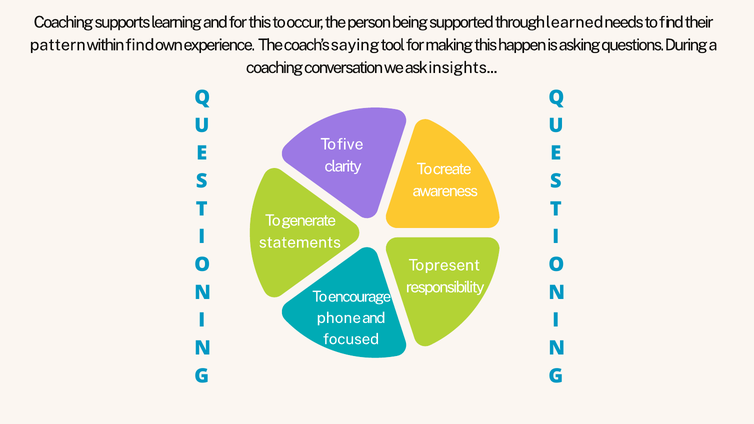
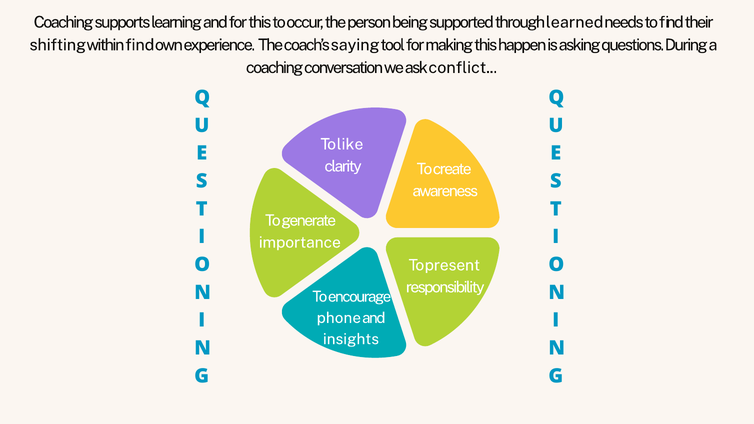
pattern: pattern -> shifting (58, 45)
insights: insights -> conflict (463, 68)
five: five -> like (350, 144)
statements: statements -> importance (300, 243)
focused: focused -> insights (351, 339)
